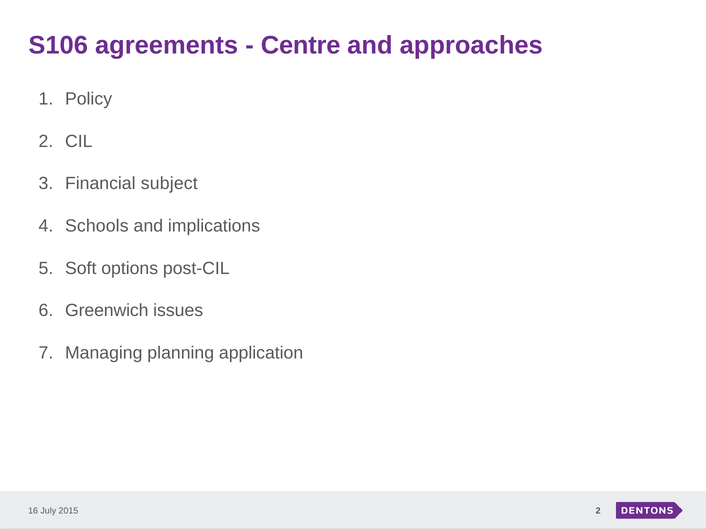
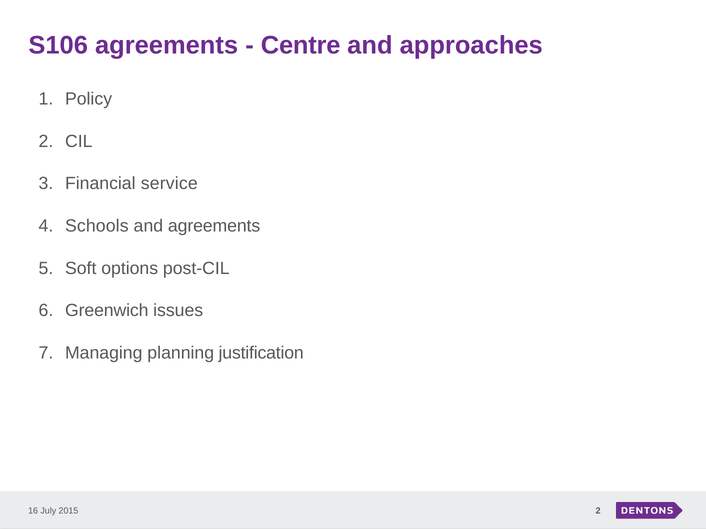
subject: subject -> service (169, 184)
and implications: implications -> agreements (214, 226)
application: application -> justification (261, 353)
